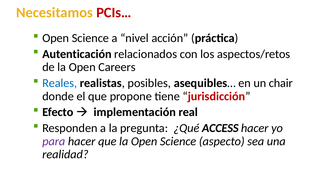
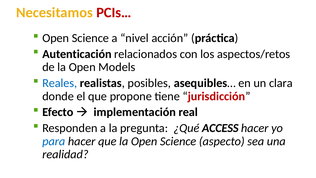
Careers: Careers -> Models (117, 67)
chair: chair -> clara (281, 83)
para colour: purple -> blue (54, 141)
